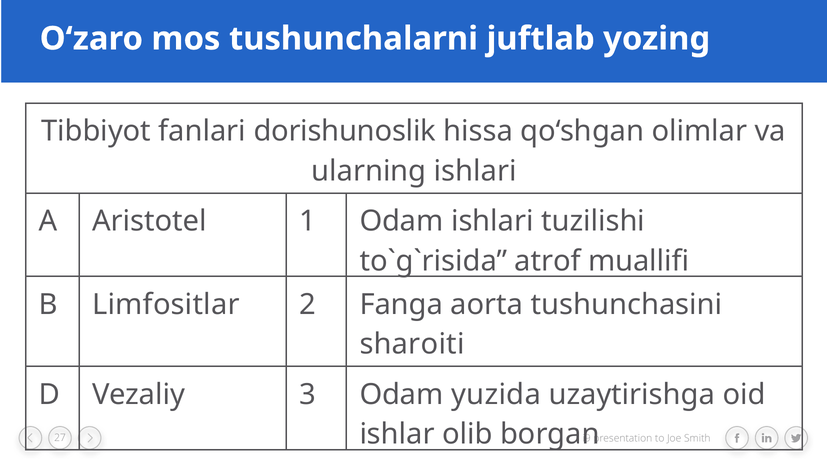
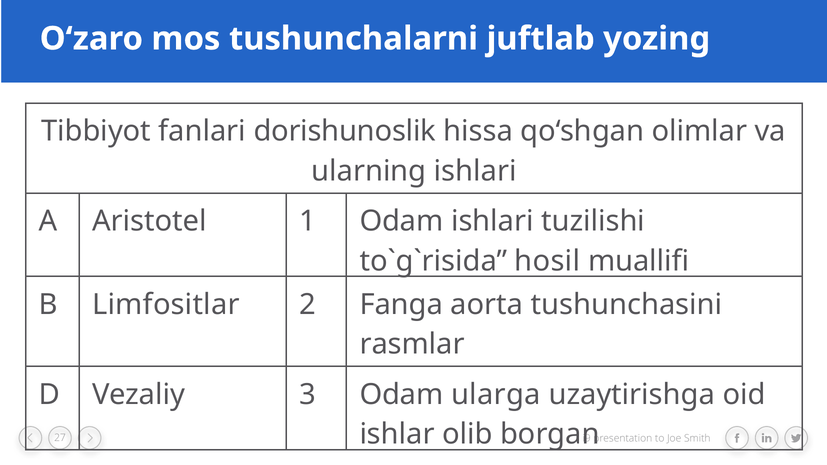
atrof: atrof -> hosil (547, 261)
sharoiti: sharoiti -> rasmlar (412, 344)
yuzida: yuzida -> ularga (496, 395)
